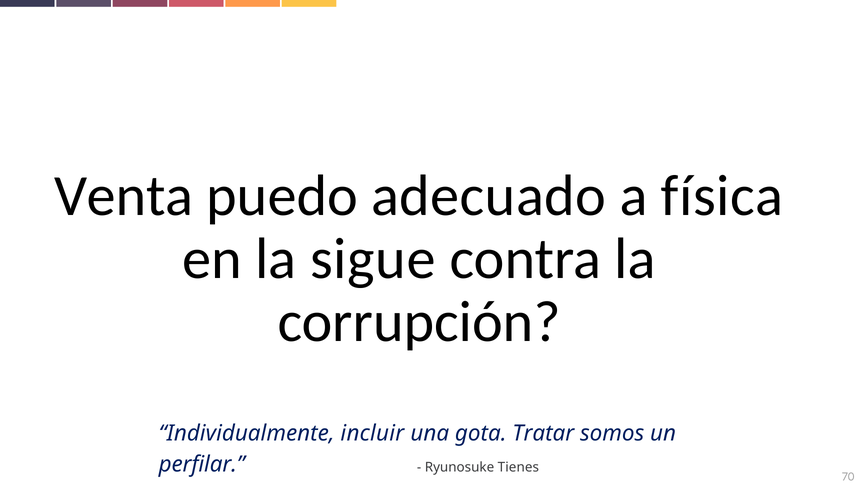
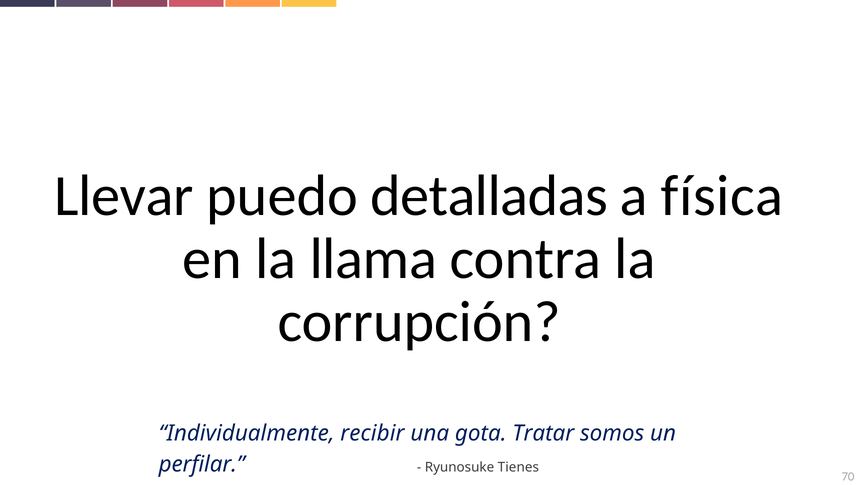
Venta: Venta -> Llevar (124, 196)
adecuado: adecuado -> detalladas (489, 196)
sigue: sigue -> llama (373, 259)
incluir: incluir -> recibir (372, 433)
